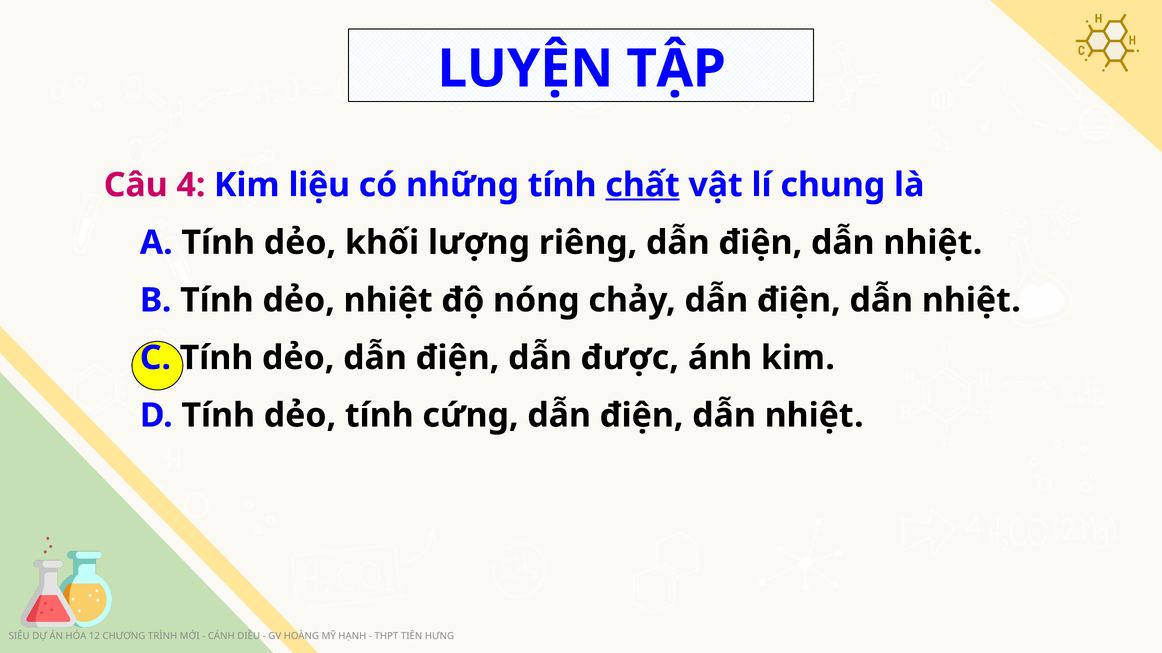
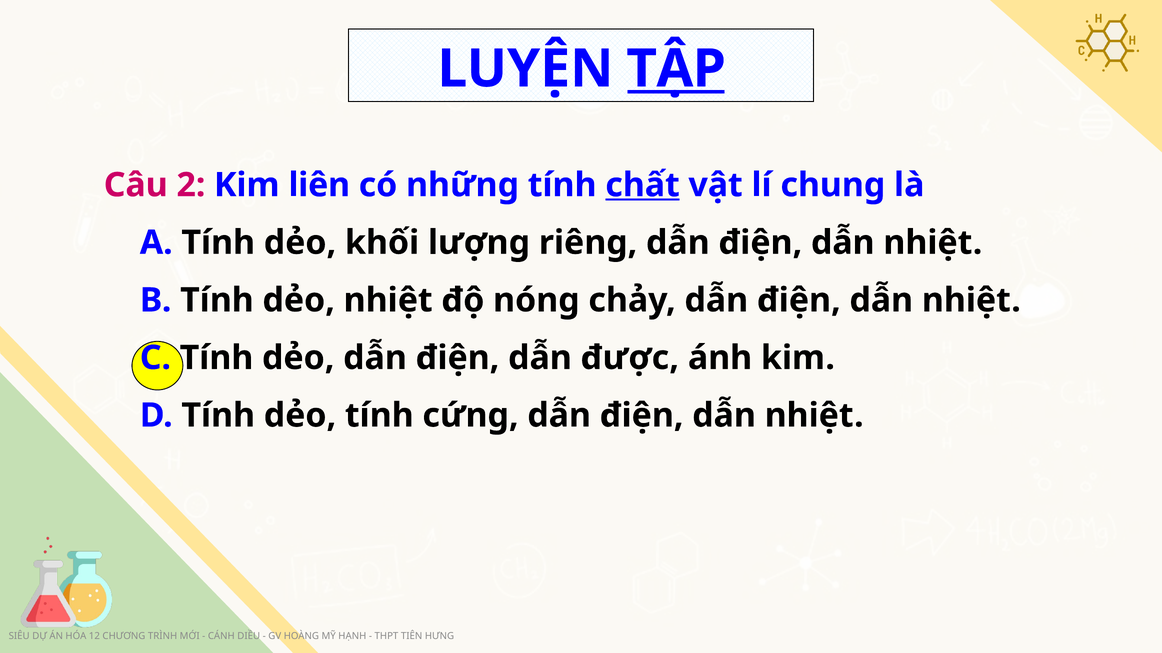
TẬP underline: none -> present (676, 69)
4: 4 -> 2 (191, 185)
liệu: liệu -> liên (319, 185)
